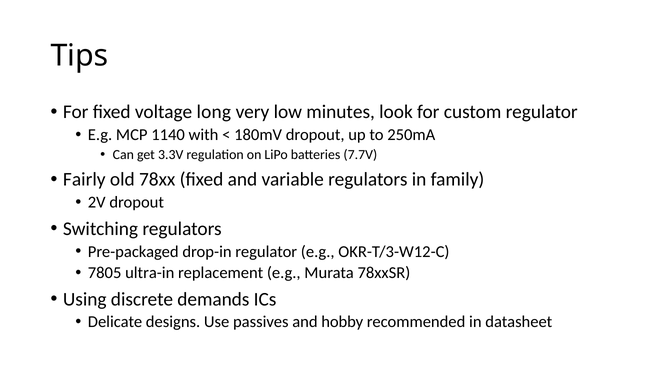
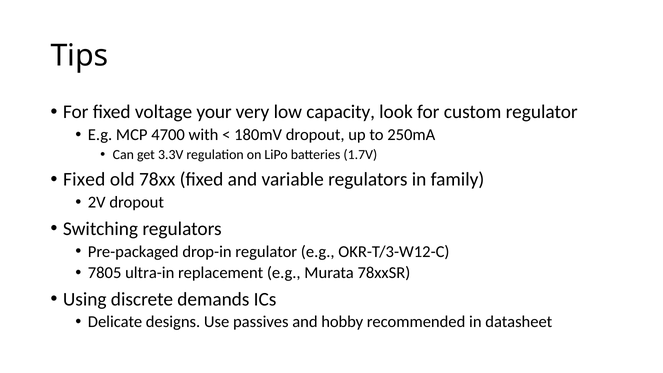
long: long -> your (214, 112)
minutes: minutes -> capacity (341, 112)
1140: 1140 -> 4700 (168, 135)
7.7V: 7.7V -> 1.7V (360, 155)
Fairly: Fairly -> Fixed (84, 180)
